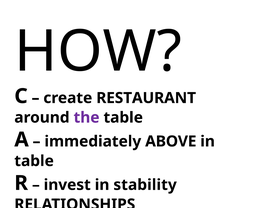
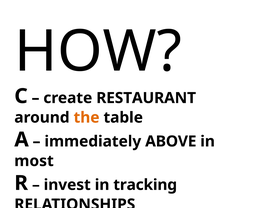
the colour: purple -> orange (87, 118)
table: table -> most (34, 161)
stability: stability -> tracking (145, 185)
